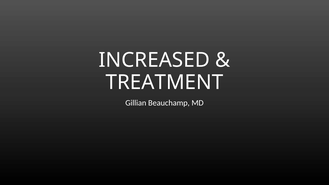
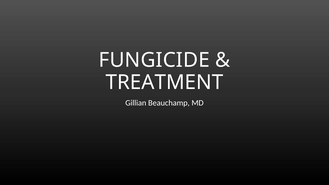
INCREASED: INCREASED -> FUNGICIDE (154, 60)
